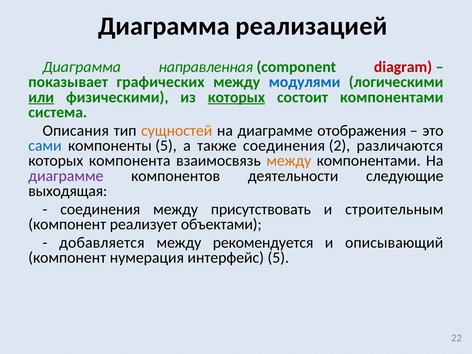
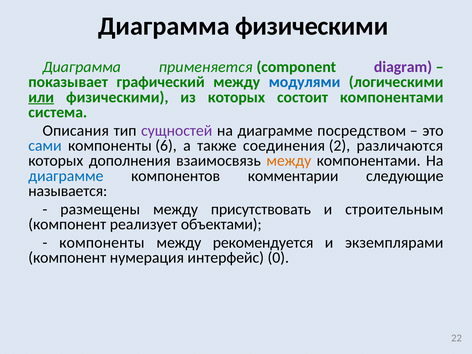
Диаграмма реализацией: реализацией -> физическими (312, 26)
направленная: направленная -> применяется (206, 67)
diagram colour: red -> purple (403, 67)
графических: графических -> графический (161, 82)
которых underline: present -> none (236, 97)
сущностей colour: orange -> purple (177, 130)
отображения: отображения -> посредством (362, 130)
компоненты 5: 5 -> 6 (166, 146)
компонента: компонента -> дополнения (130, 161)
диаграмме colour: purple -> blue (66, 176)
деятельности: деятельности -> комментарии (293, 176)
выходящая: выходящая -> называется (68, 191)
соединения: соединения -> размещены (100, 209)
добавляется: добавляется -> компоненты (102, 243)
описывающий: описывающий -> экземплярами (394, 243)
интерфейс 5: 5 -> 0 (278, 258)
